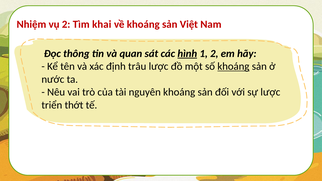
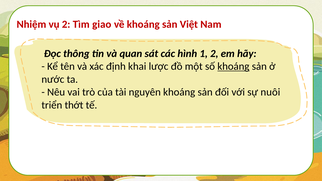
khai: khai -> giao (102, 24)
hình underline: present -> none (187, 54)
trâu: trâu -> khai (137, 66)
sự lược: lược -> nuôi (270, 92)
